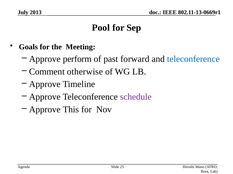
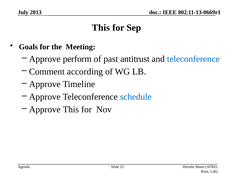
Pool: Pool -> This (101, 28)
forward: forward -> antitrust (135, 59)
otherwise: otherwise -> according (85, 72)
schedule colour: purple -> blue (136, 97)
